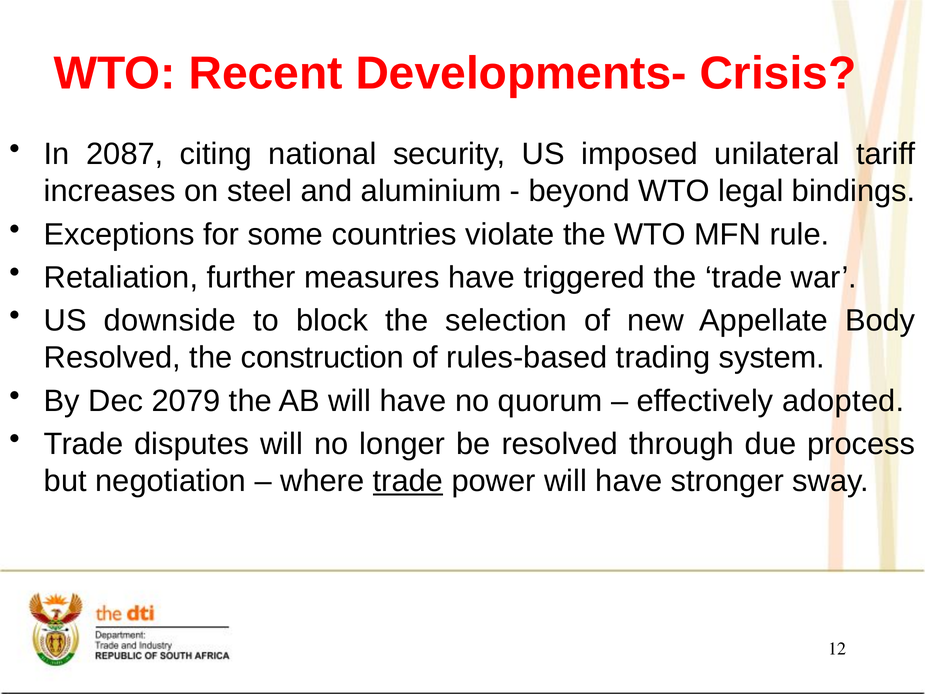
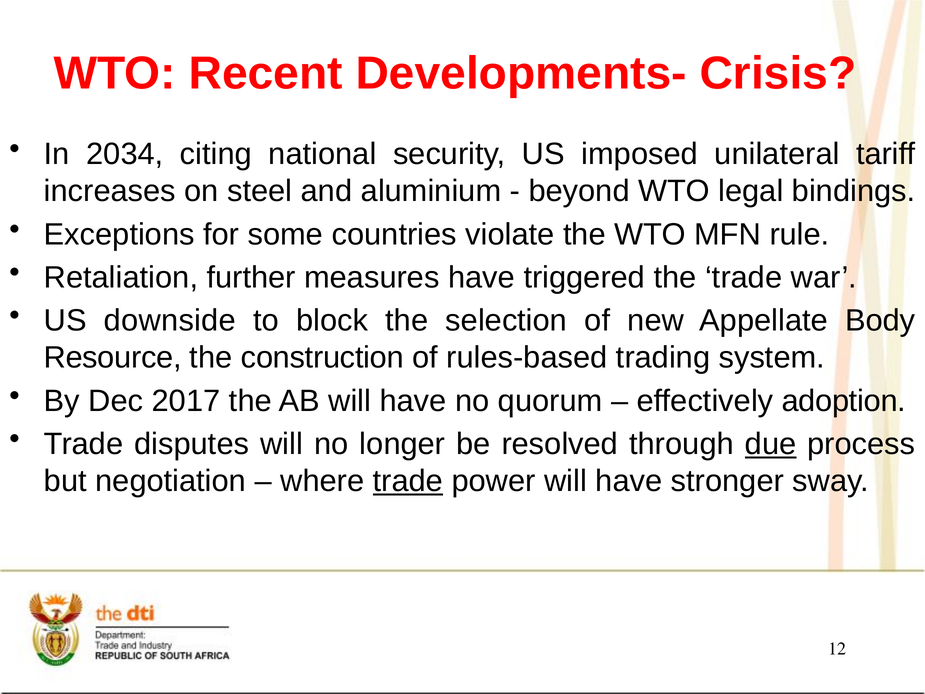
2087: 2087 -> 2034 (125, 154)
Resolved: Resolved -> Resource (113, 358)
2079: 2079 -> 2017 (186, 401)
adopted: adopted -> adoption (844, 401)
due underline: none -> present (771, 444)
